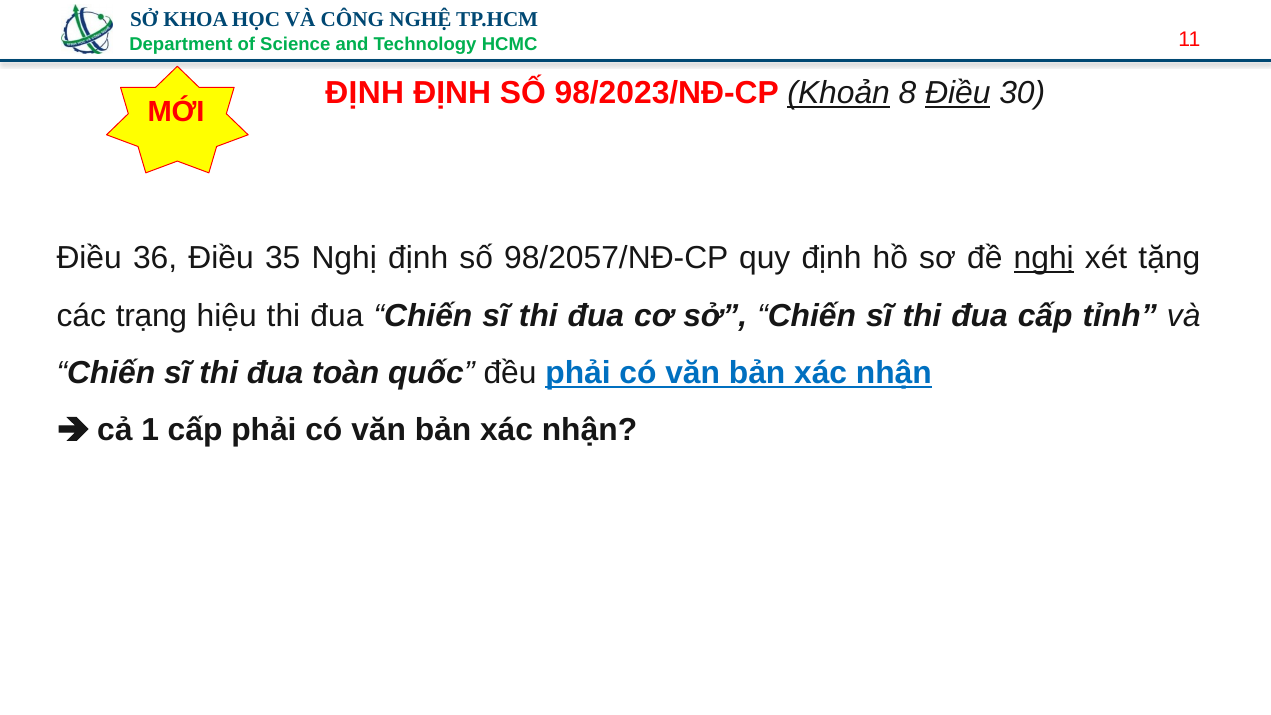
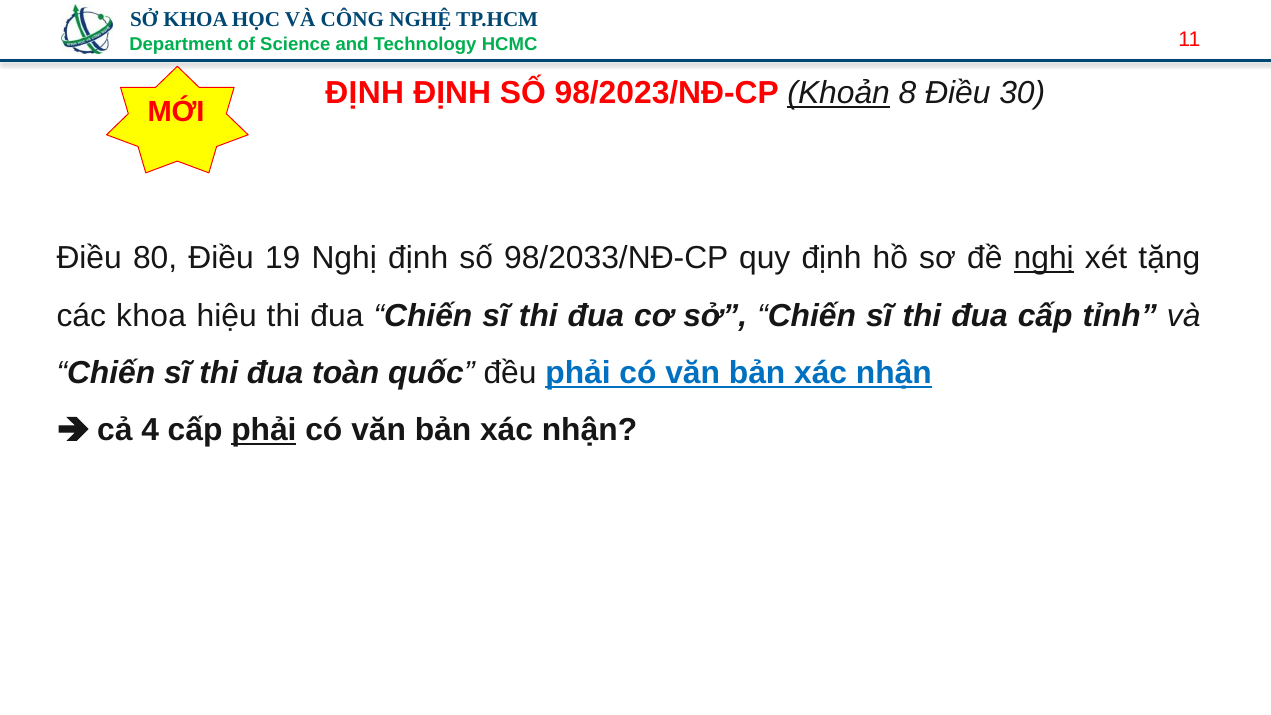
Điều underline: present -> none (958, 93)
36: 36 -> 80 (155, 258)
35: 35 -> 19 (283, 258)
98/2057/NĐ-CP: 98/2057/NĐ-CP -> 98/2033/NĐ-CP (616, 258)
các trạng: trạng -> khoa (151, 316)
1: 1 -> 4 (150, 430)
phải underline: none -> present (264, 430)
